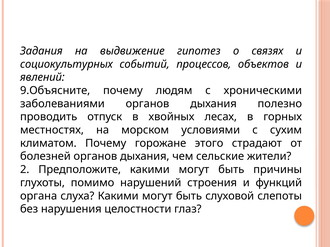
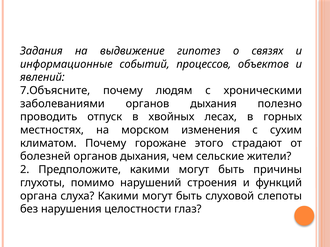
социокультурных: социокультурных -> информационные (66, 64)
9.Объясните: 9.Объясните -> 7.Объясните (55, 91)
условиями: условиями -> изменения (211, 130)
